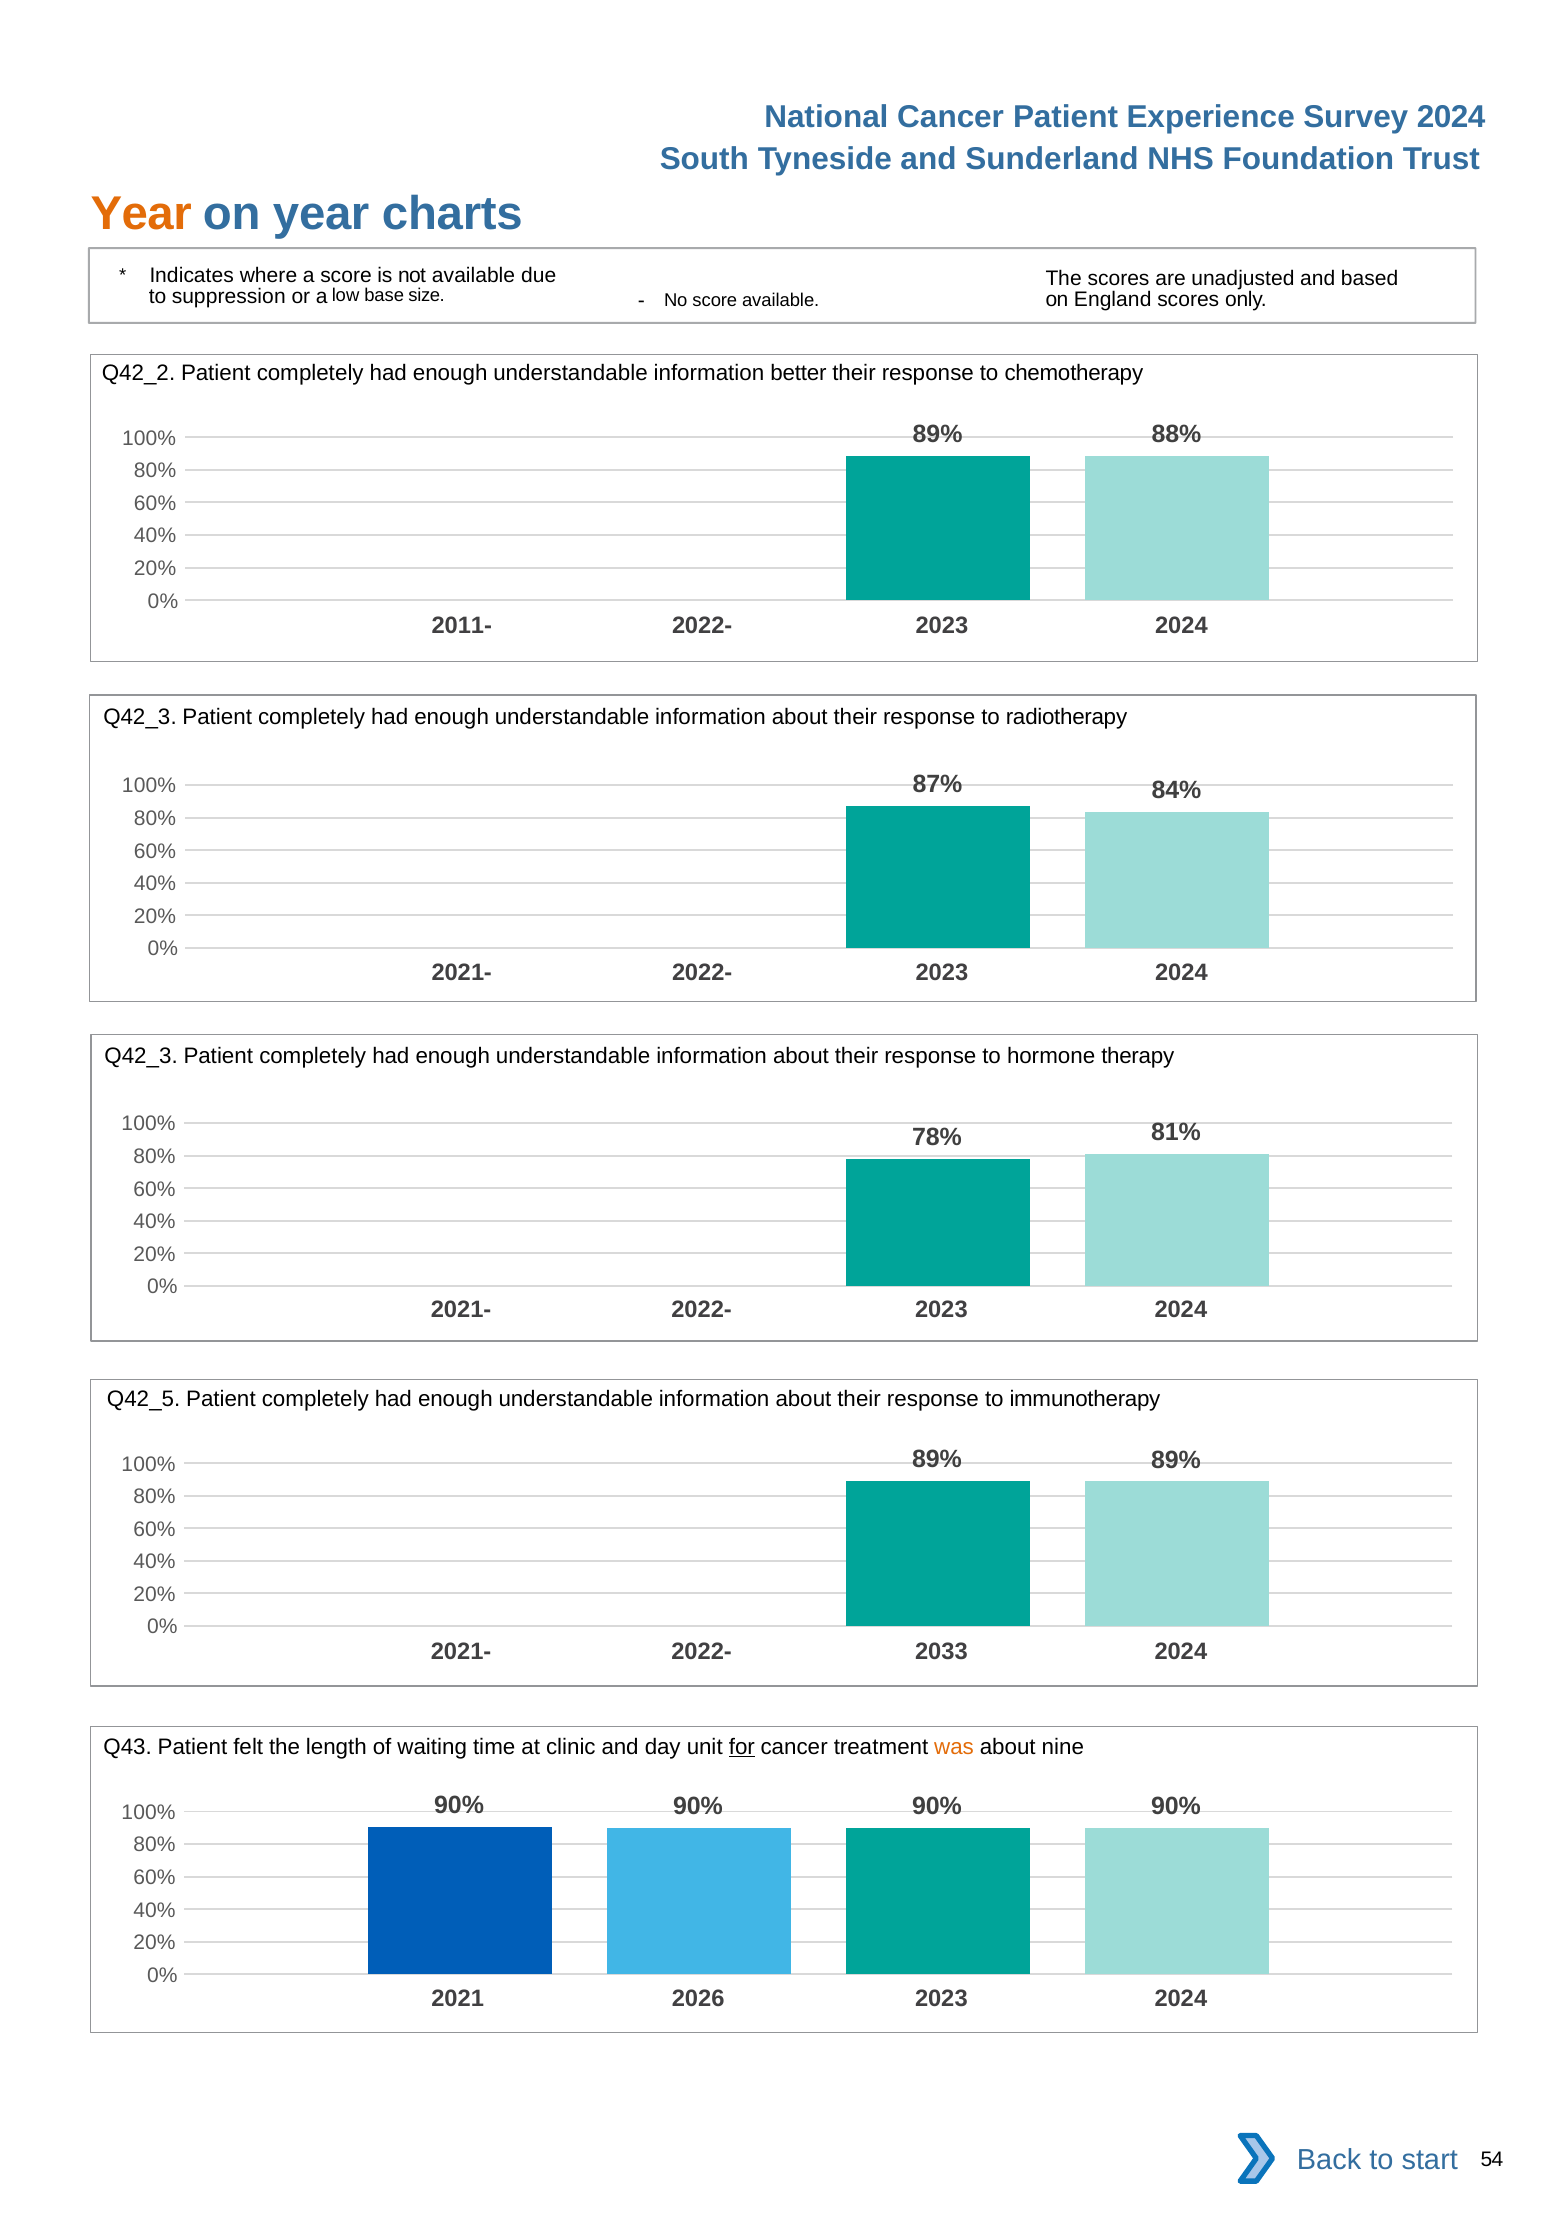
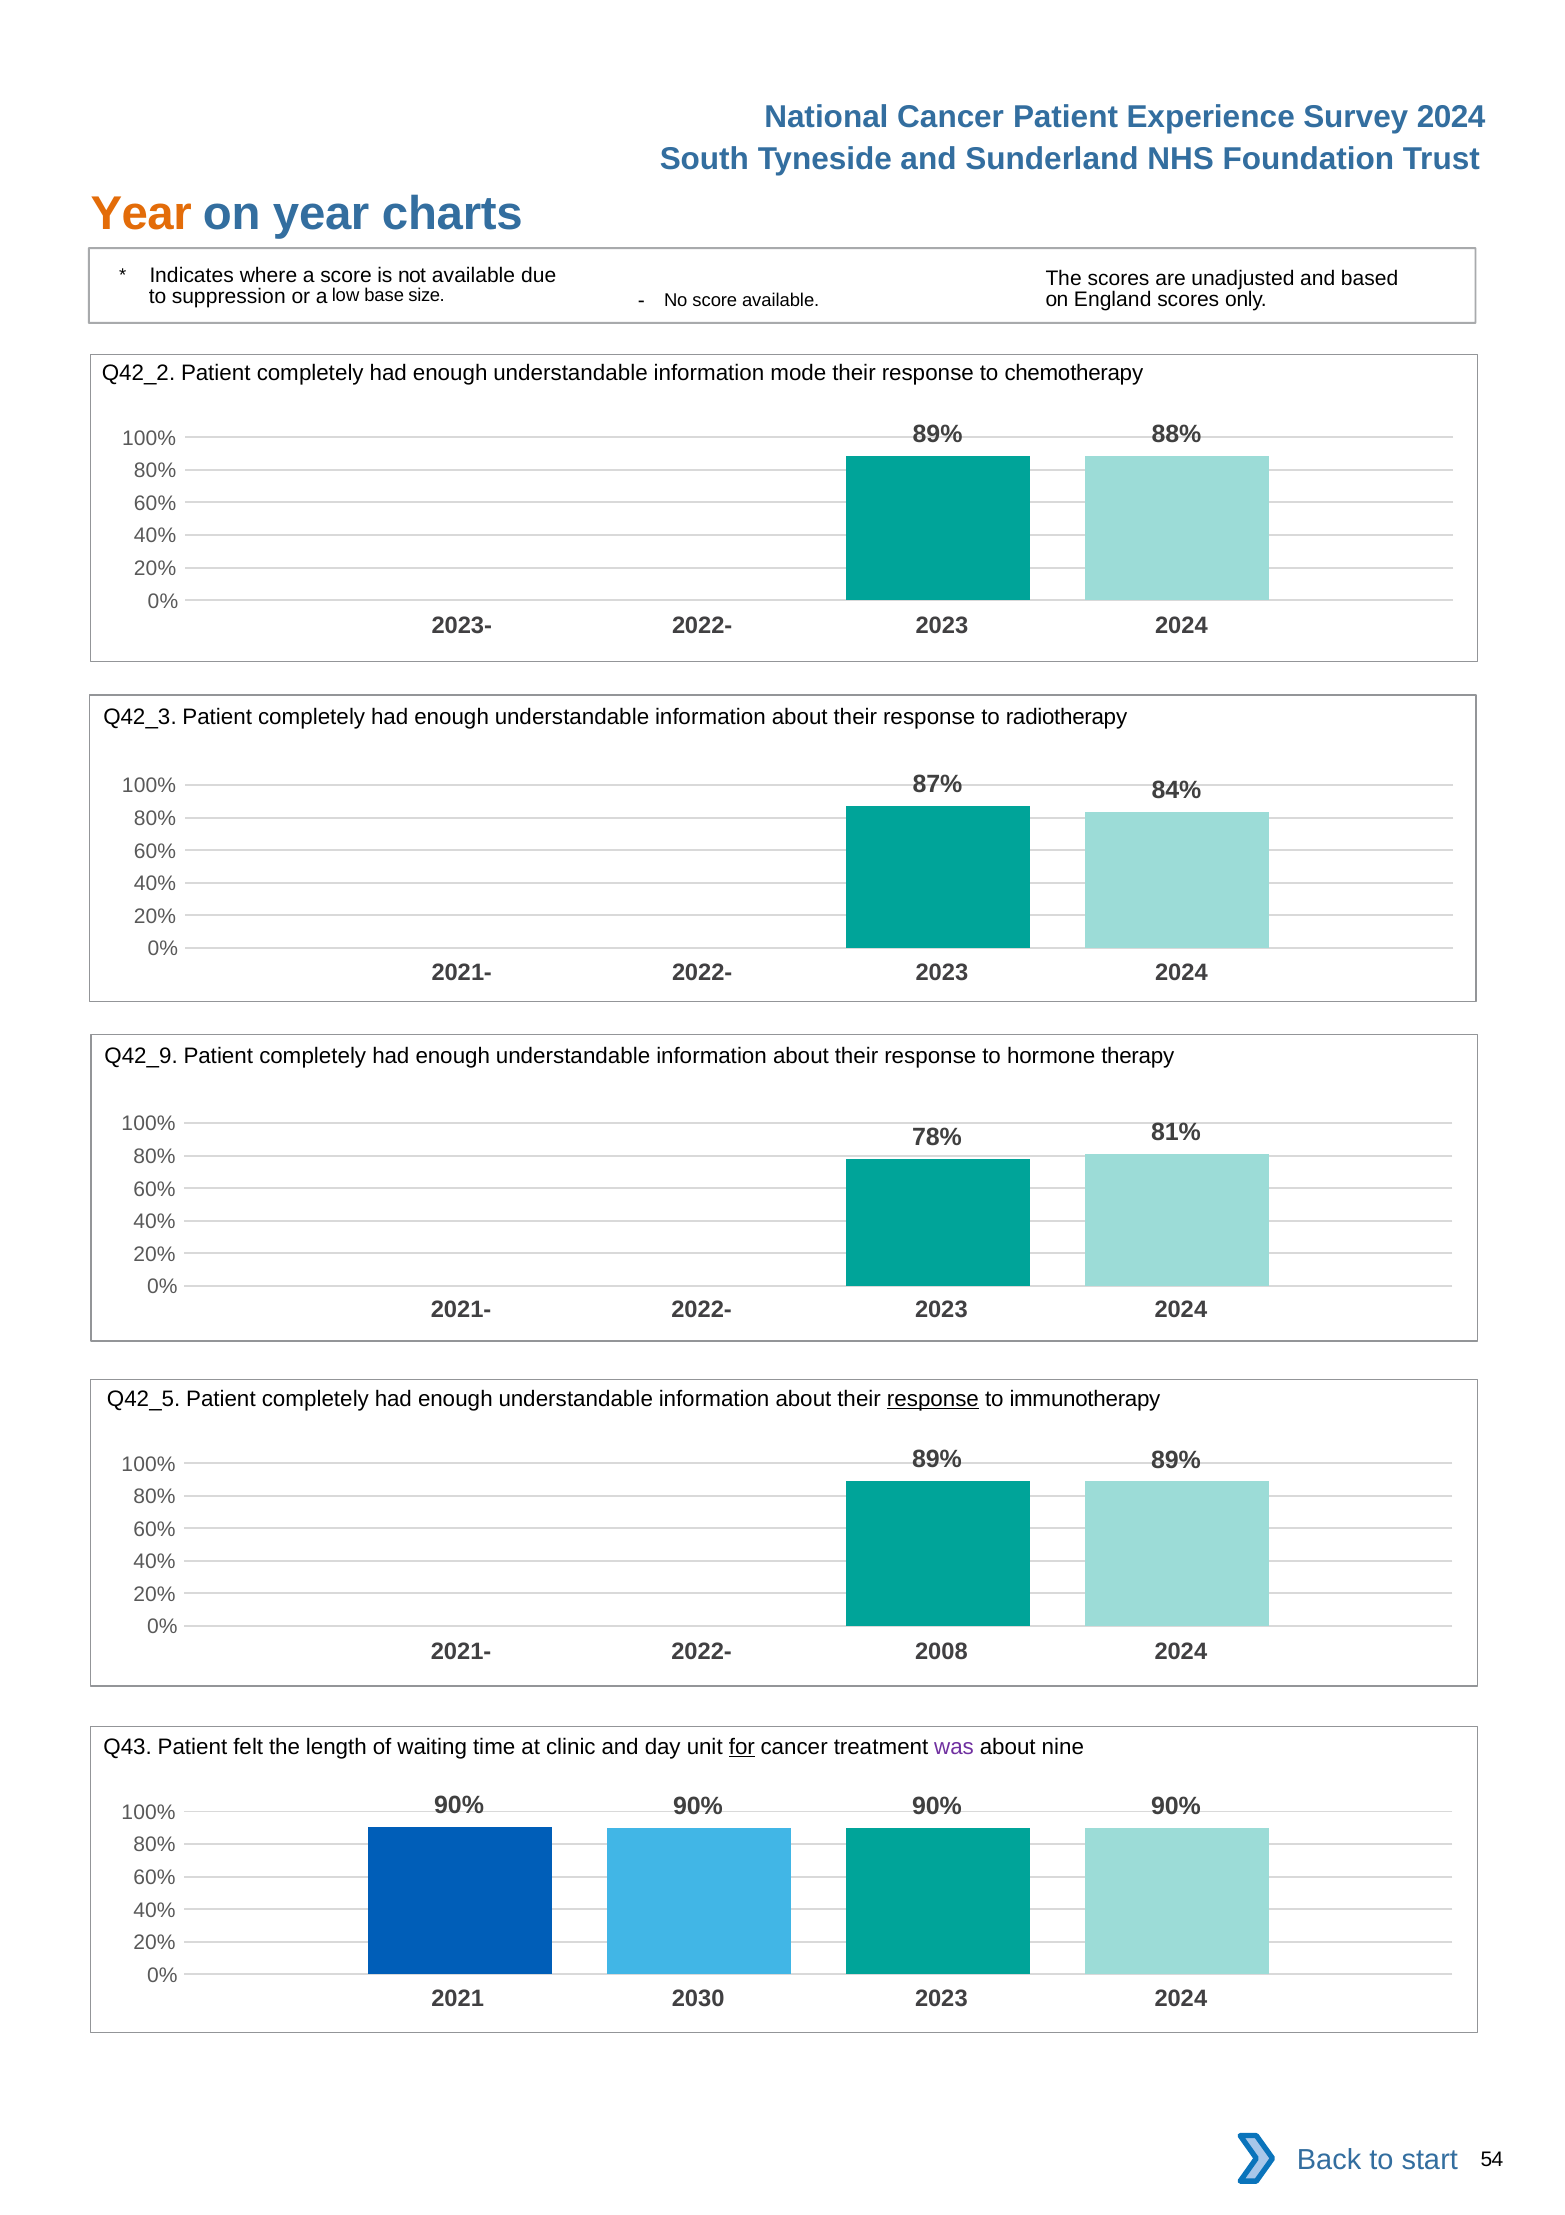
better: better -> mode (798, 373)
2011-: 2011- -> 2023- (462, 625)
Q42_3: Q42_3 -> Q42_9 (141, 1056)
response underline: none -> present (933, 1399)
2033: 2033 -> 2008 (941, 1651)
was colour: orange -> purple (954, 1746)
2026: 2026 -> 2030 (698, 1998)
